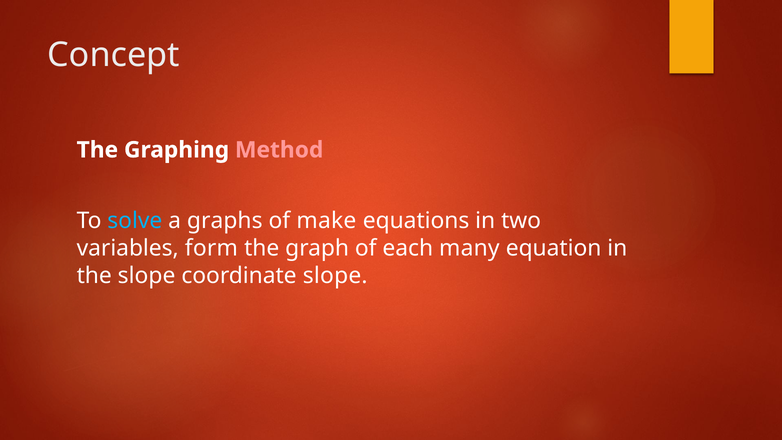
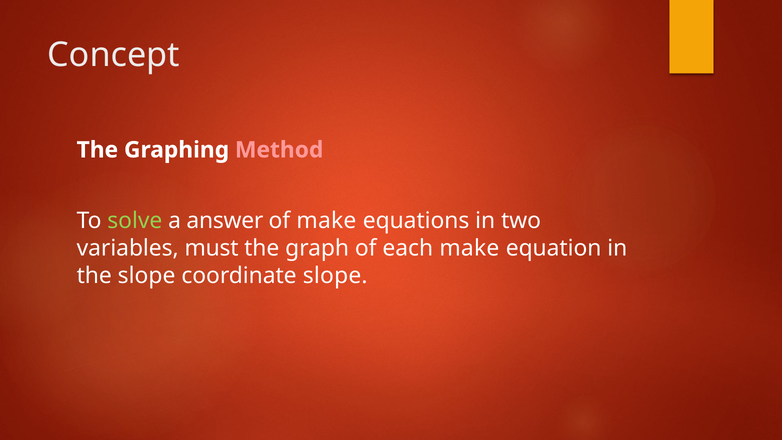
solve colour: light blue -> light green (135, 221)
graphs: graphs -> answer (225, 221)
form: form -> must (212, 248)
each many: many -> make (469, 248)
